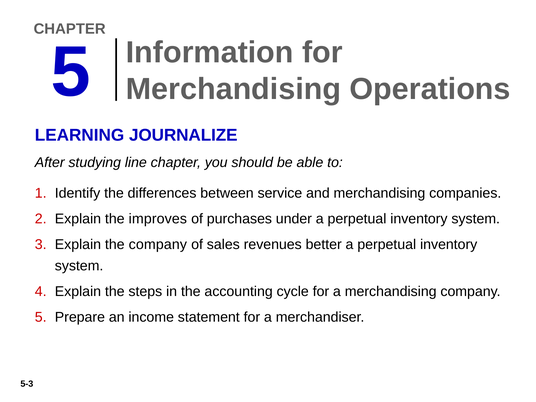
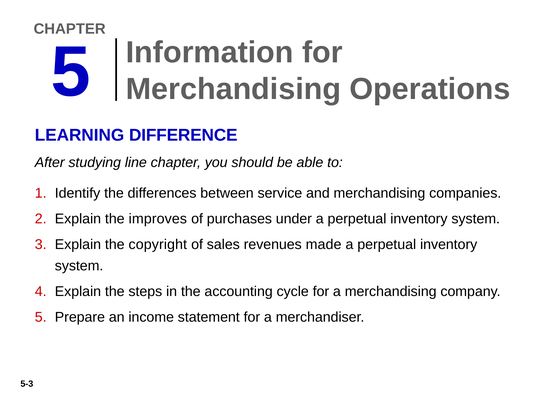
JOURNALIZE: JOURNALIZE -> DIFFERENCE (183, 135)
the company: company -> copyright (158, 244)
better: better -> made (324, 244)
